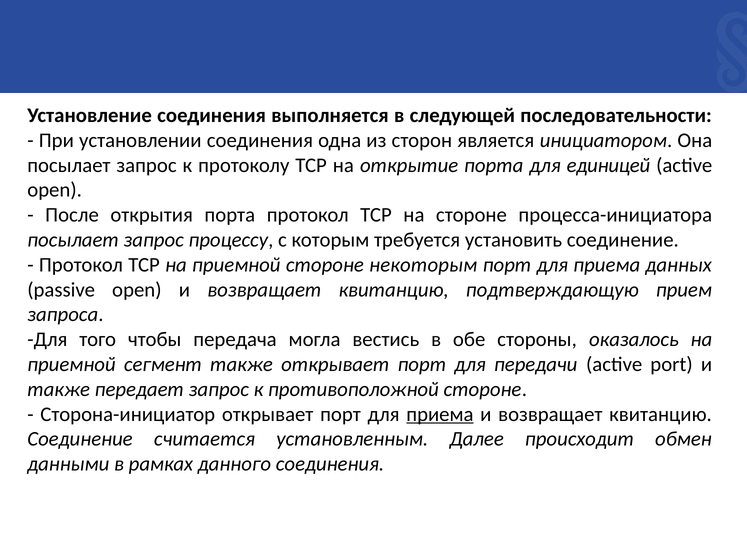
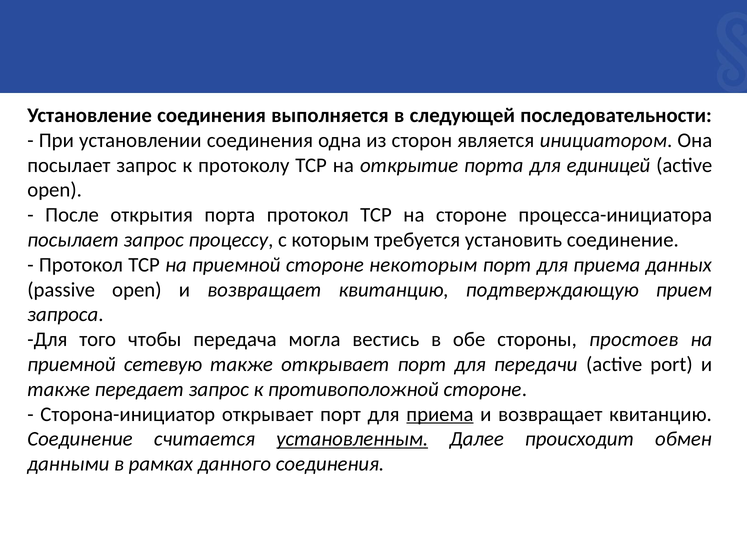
оказалось: оказалось -> простоев (634, 340)
сегмент: сегмент -> сетевую (163, 365)
установленным underline: none -> present (352, 439)
